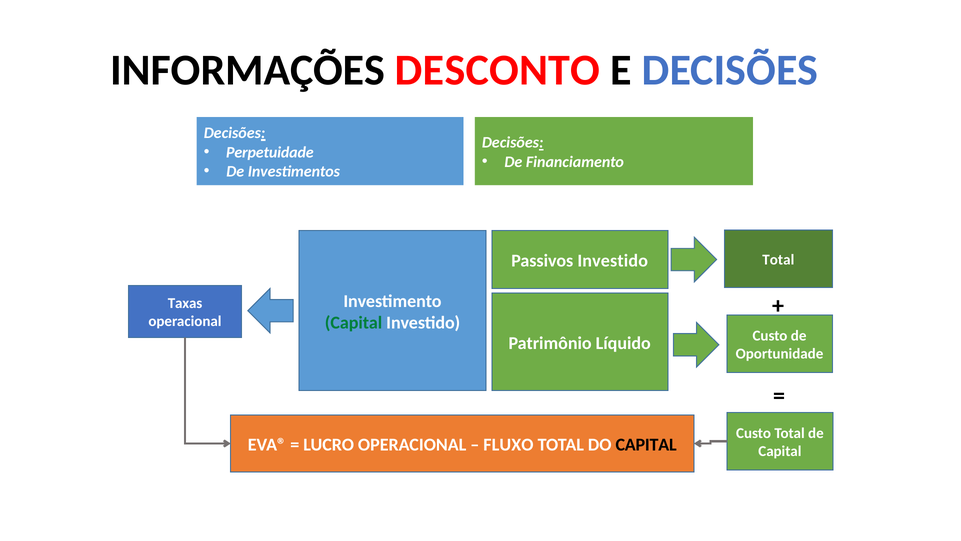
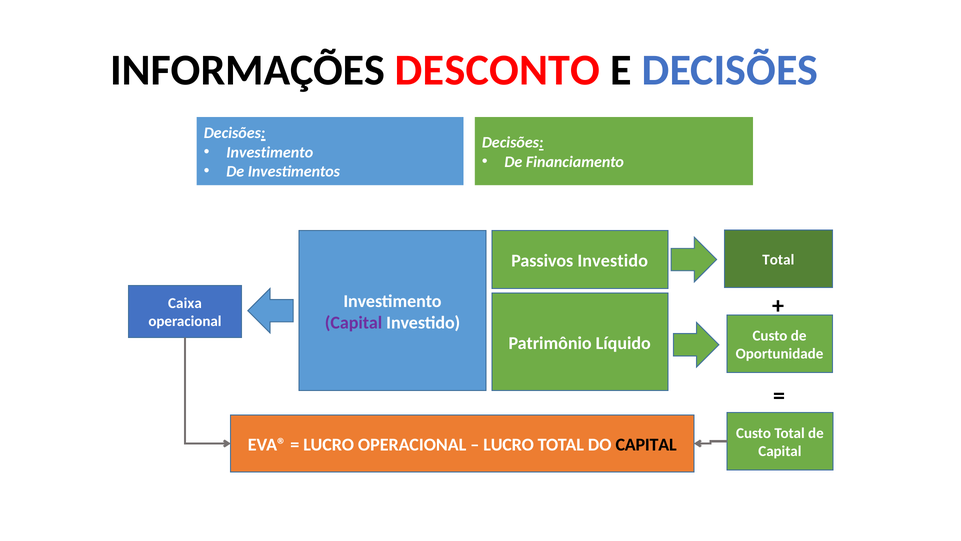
Perpetuidade: Perpetuidade -> Investimento (270, 152)
Taxas: Taxas -> Caixa (185, 303)
Capital colour: green -> purple (354, 323)
FLUXO: FLUXO -> LUCRO (509, 444)
